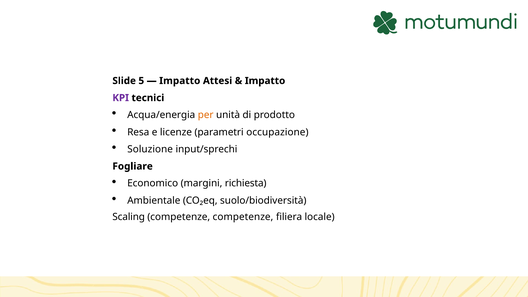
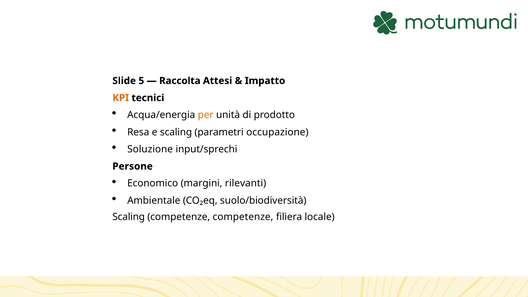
Impatto: Impatto -> Raccolta (180, 81)
KPI colour: purple -> orange (121, 98)
e licenze: licenze -> scaling (176, 132)
Fogliare: Fogliare -> Persone (133, 166)
richiesta: richiesta -> rilevanti (246, 183)
